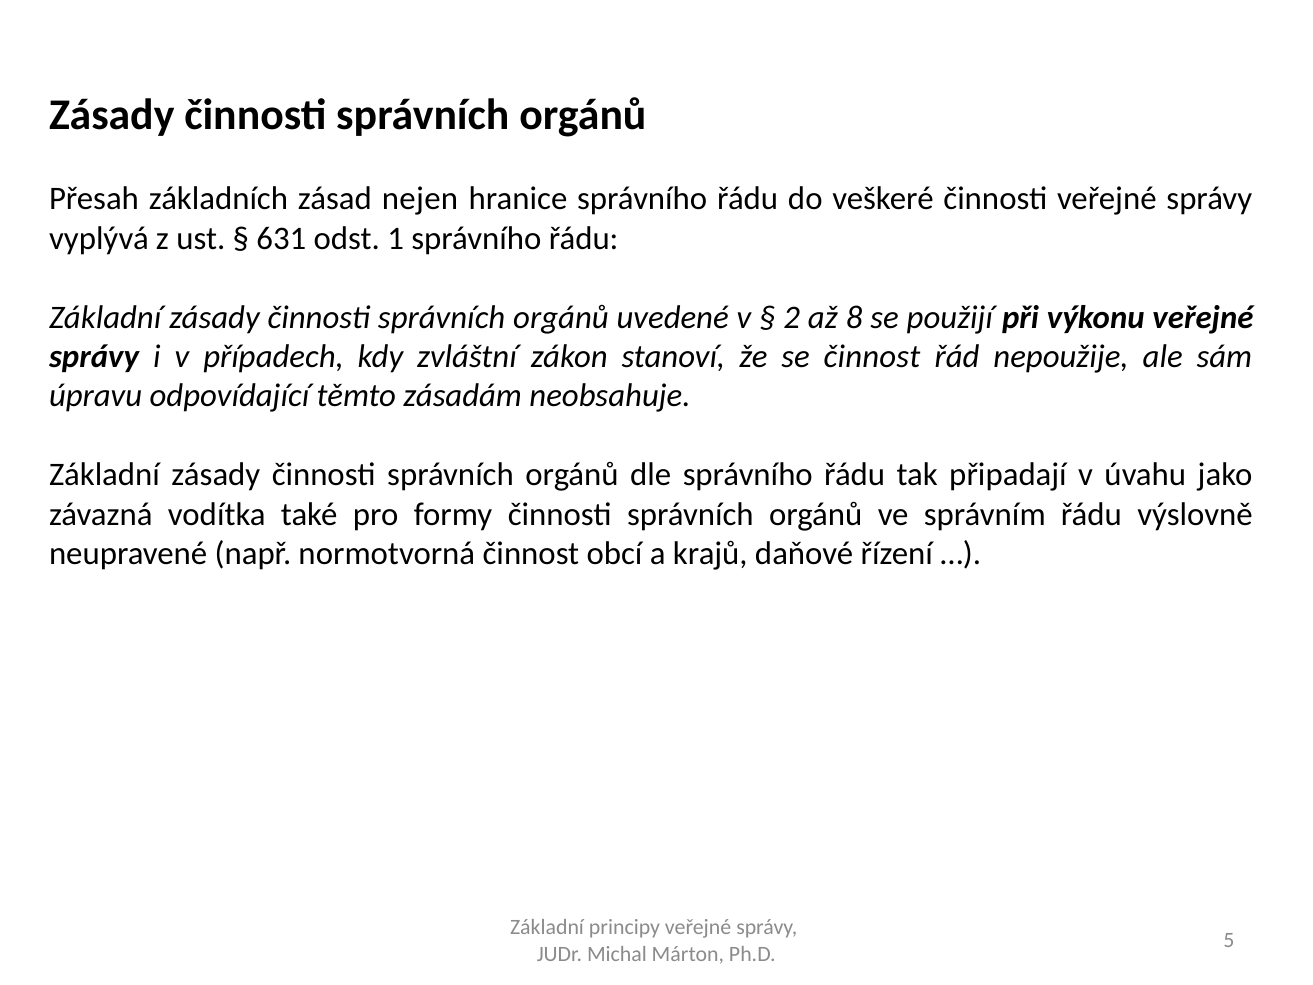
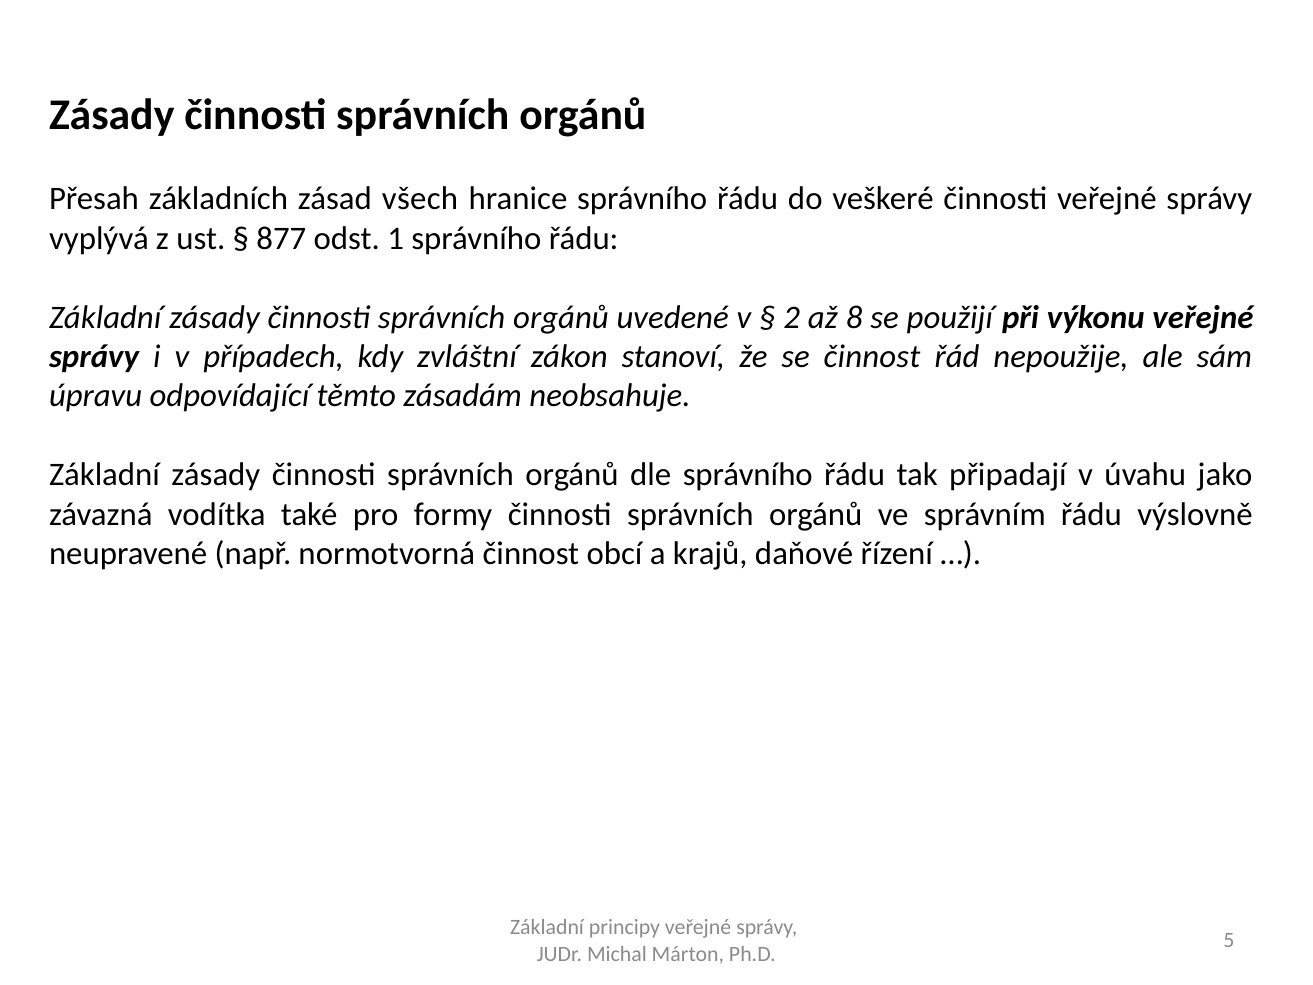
nejen: nejen -> všech (420, 199)
631: 631 -> 877 (281, 238)
